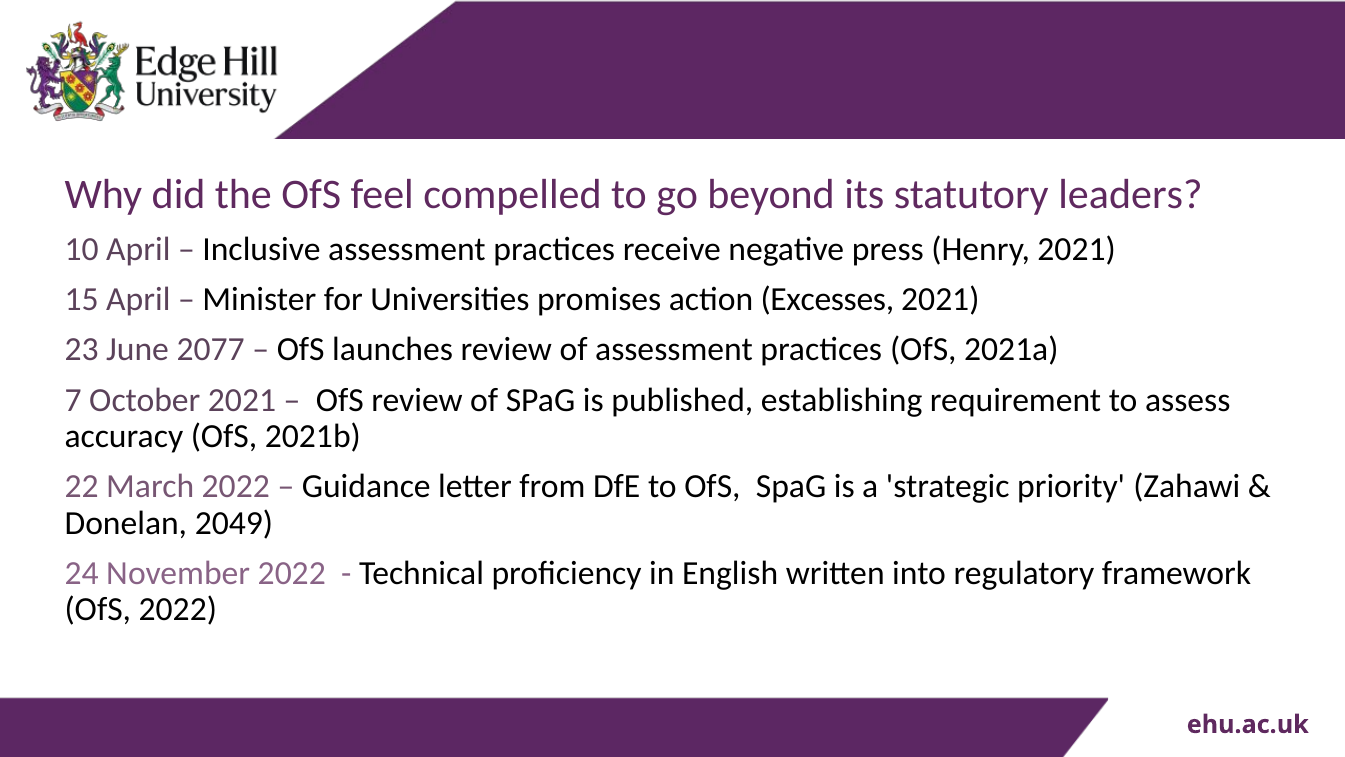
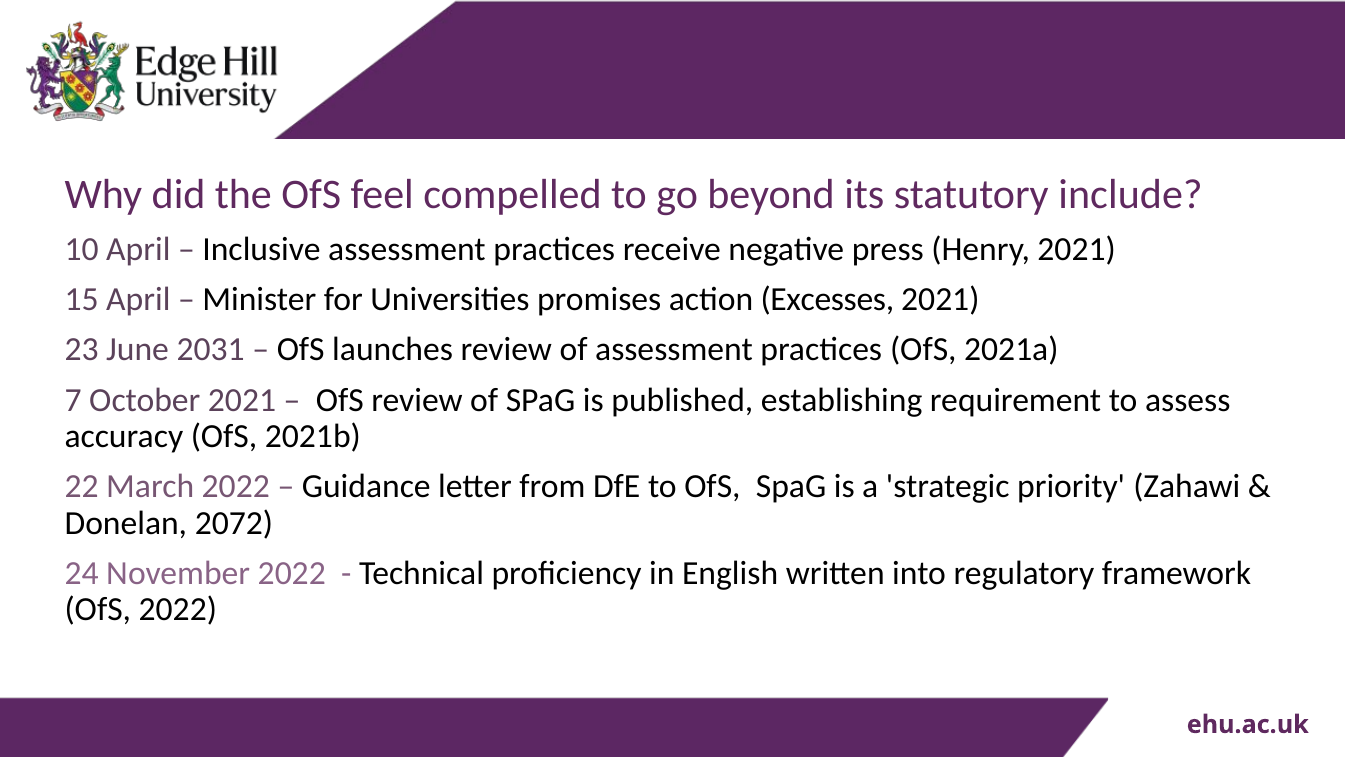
leaders: leaders -> include (1130, 194)
2077: 2077 -> 2031 (211, 350)
2049: 2049 -> 2072 (234, 523)
